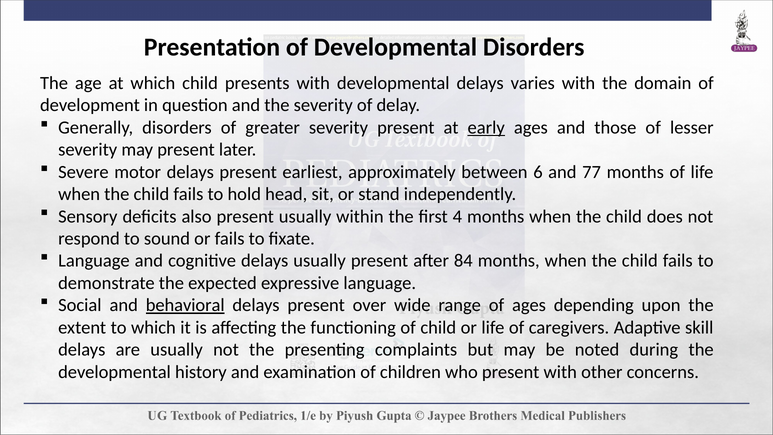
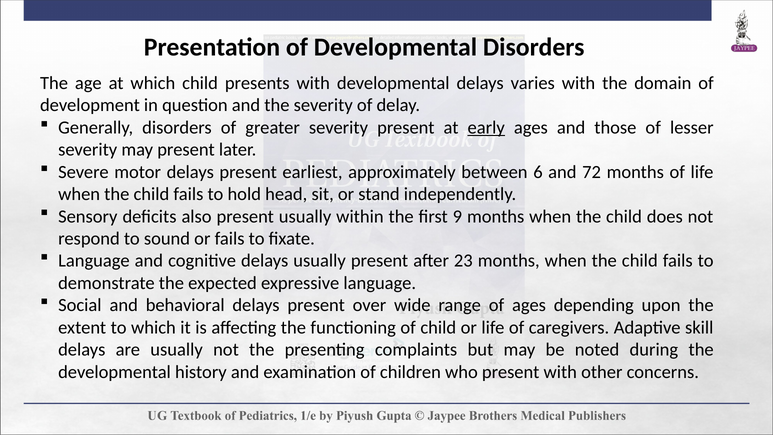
77: 77 -> 72 (592, 172)
4: 4 -> 9 (457, 216)
84: 84 -> 23 (463, 261)
behavioral underline: present -> none (185, 305)
